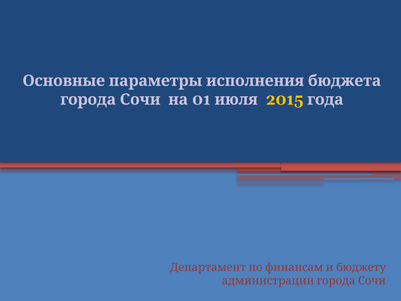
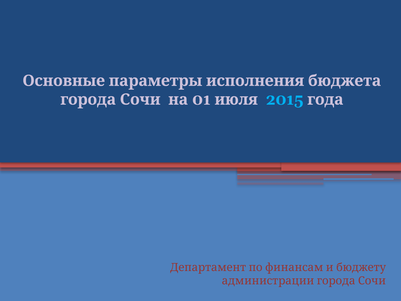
2015 colour: yellow -> light blue (285, 99)
